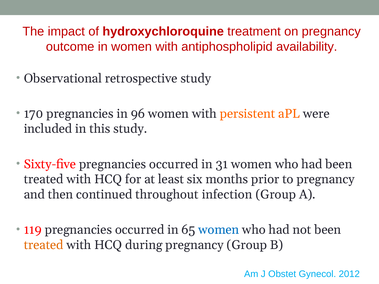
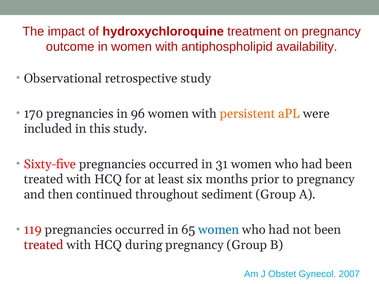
infection: infection -> sediment (227, 195)
treated colour: orange -> red (44, 245)
2012: 2012 -> 2007 (349, 274)
